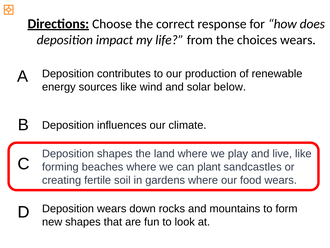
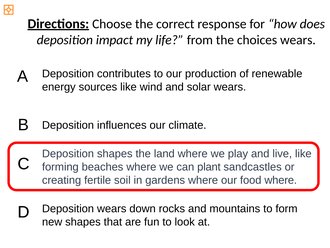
solar below: below -> wears (230, 87)
food wears: wears -> where (281, 180)
